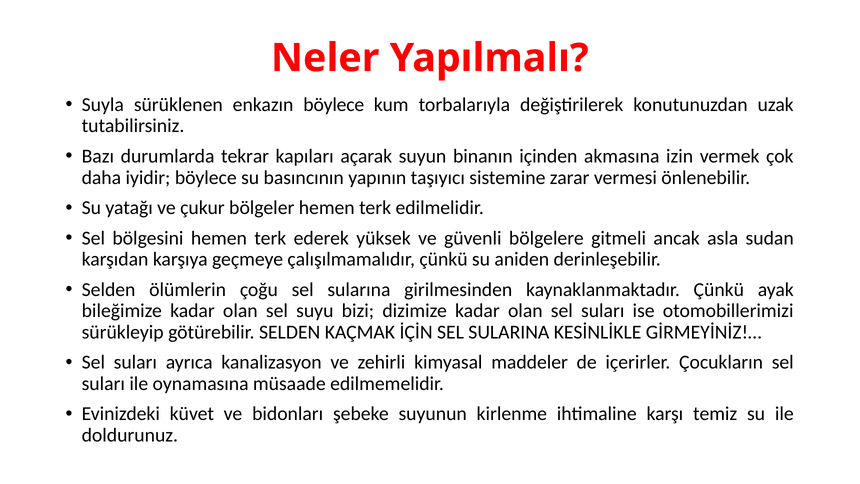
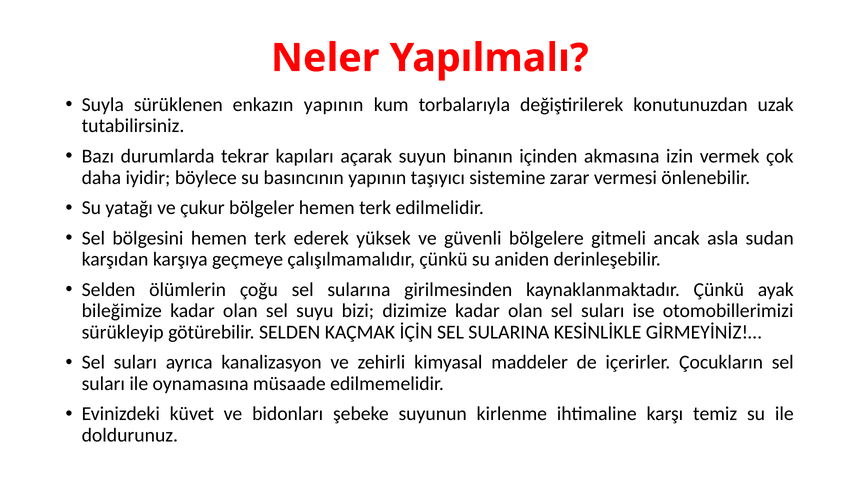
enkazın böylece: böylece -> yapının (334, 105)
